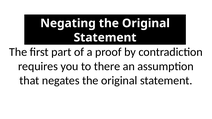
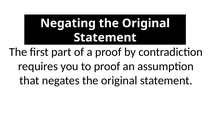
to there: there -> proof (107, 66)
